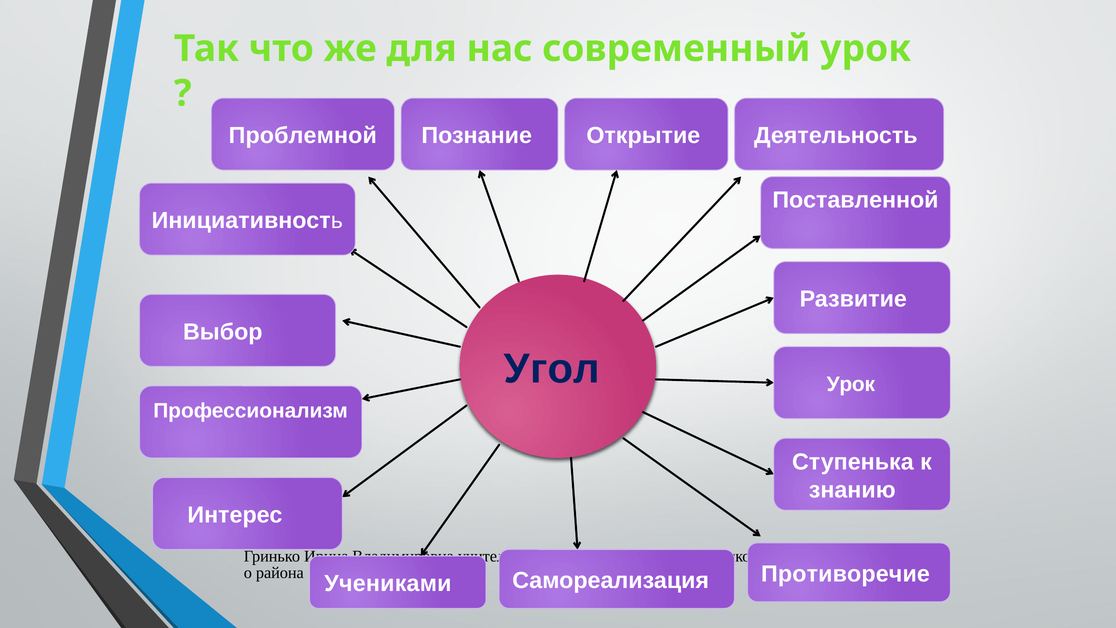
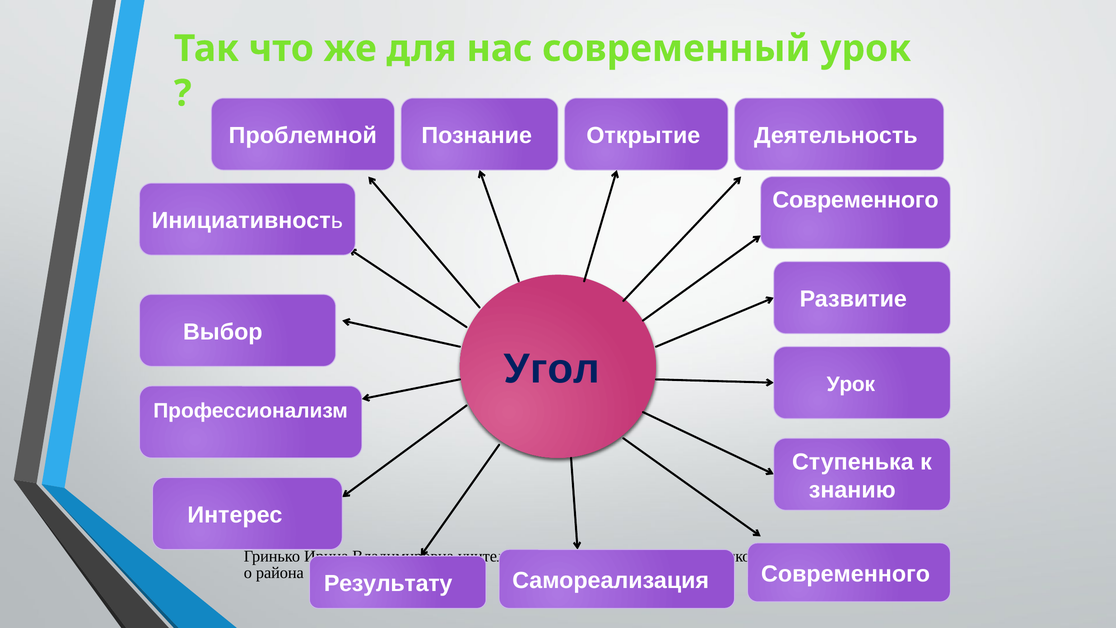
Поставленной: Поставленной -> Современного (856, 200)
Противоречие: Противоречие -> Современного (846, 574)
Учениками: Учениками -> Результату (388, 584)
